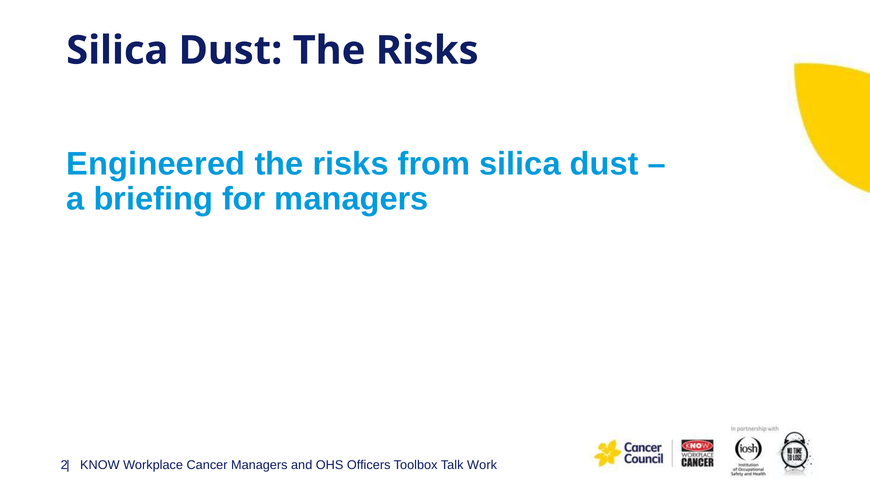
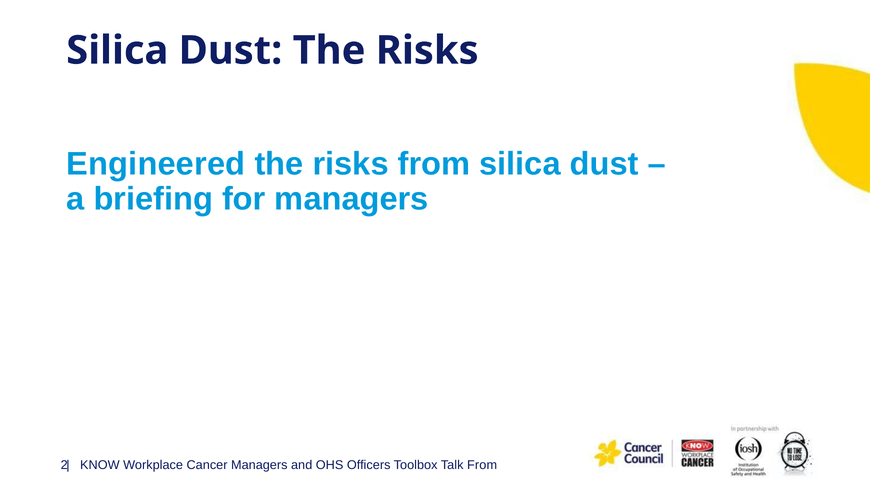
Talk Work: Work -> From (482, 465)
